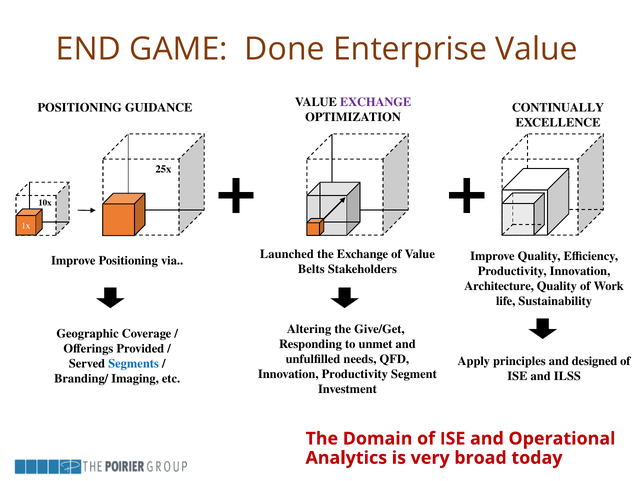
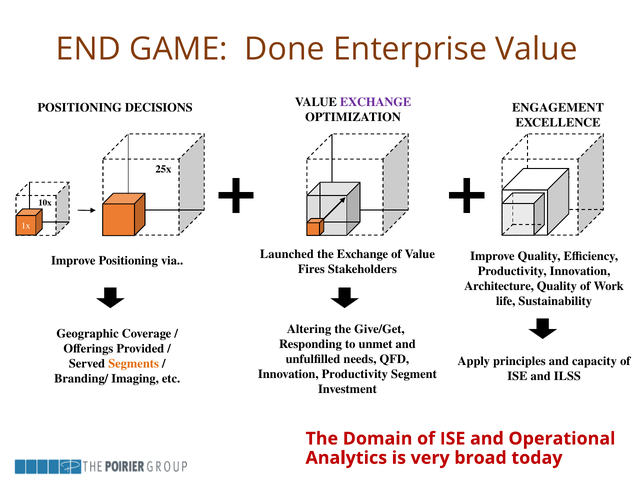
GUIDANCE: GUIDANCE -> DECISIONS (159, 108)
CONTINUALLY: CONTINUALLY -> ENGAGEMENT (558, 108)
Belts: Belts -> Fires (311, 269)
designed: designed -> capacity (594, 361)
Segments colour: blue -> orange (134, 363)
